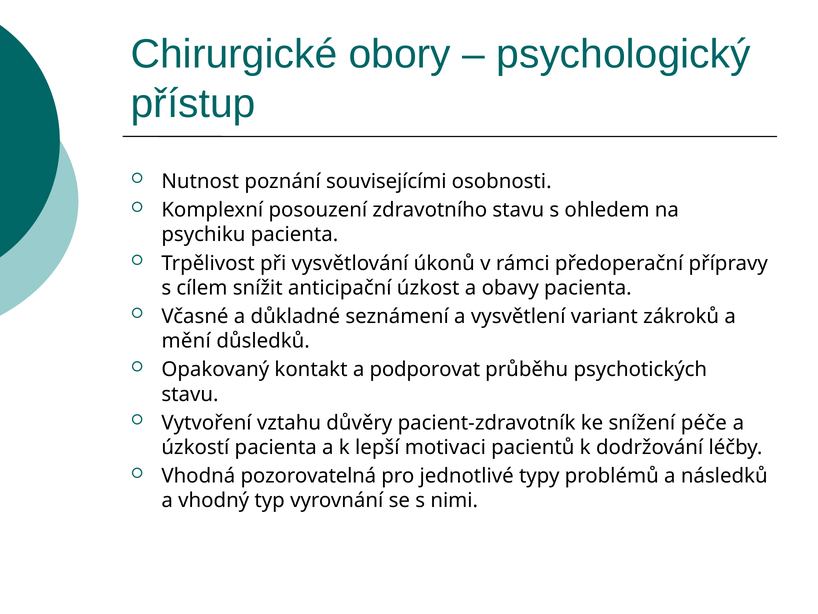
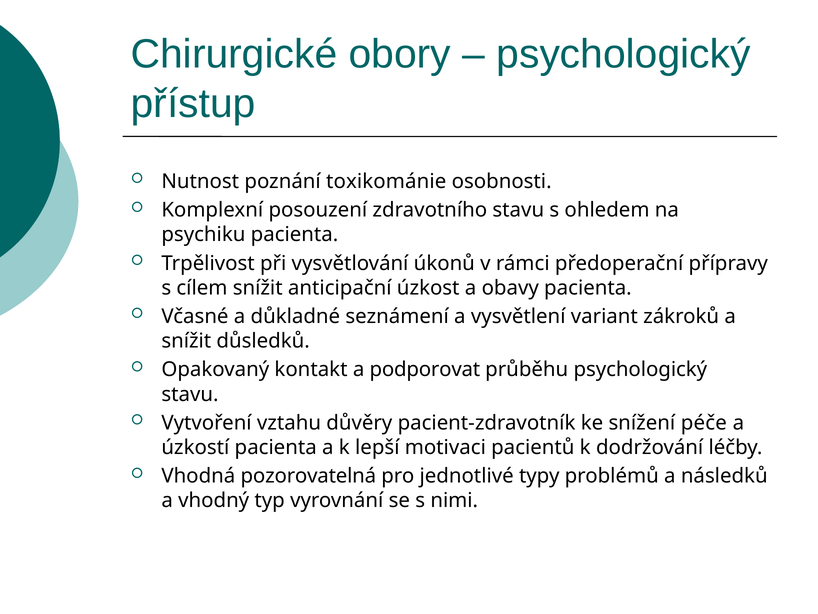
souvisejícími: souvisejícími -> toxikománie (386, 181)
mění: mění -> snížit (186, 341)
průběhu psychotických: psychotických -> psychologický (640, 369)
